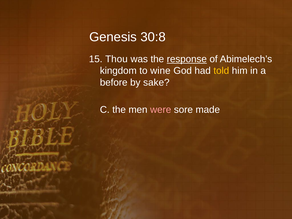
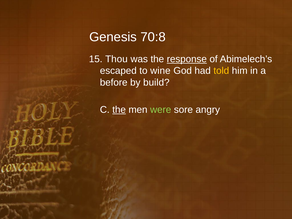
30:8: 30:8 -> 70:8 (153, 37)
kingdom: kingdom -> escaped (118, 71)
sake: sake -> build (156, 82)
the underline: none -> present (119, 110)
were colour: pink -> light green (161, 110)
made: made -> angry (208, 110)
